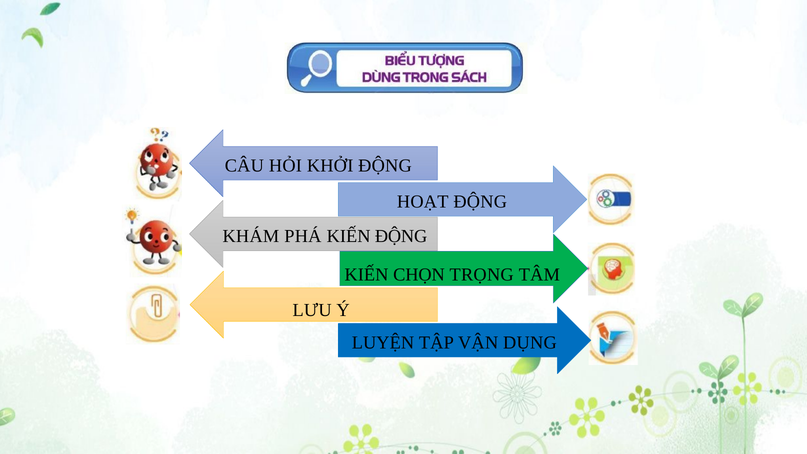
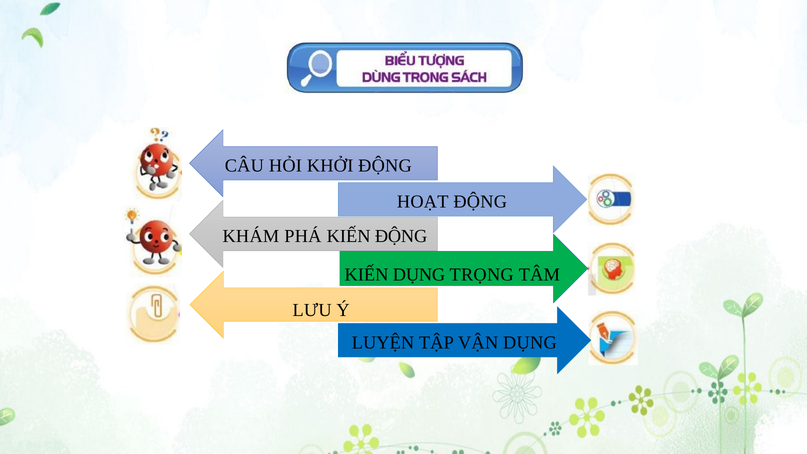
KIẾN CHỌN: CHỌN -> DỤNG (419, 274)
